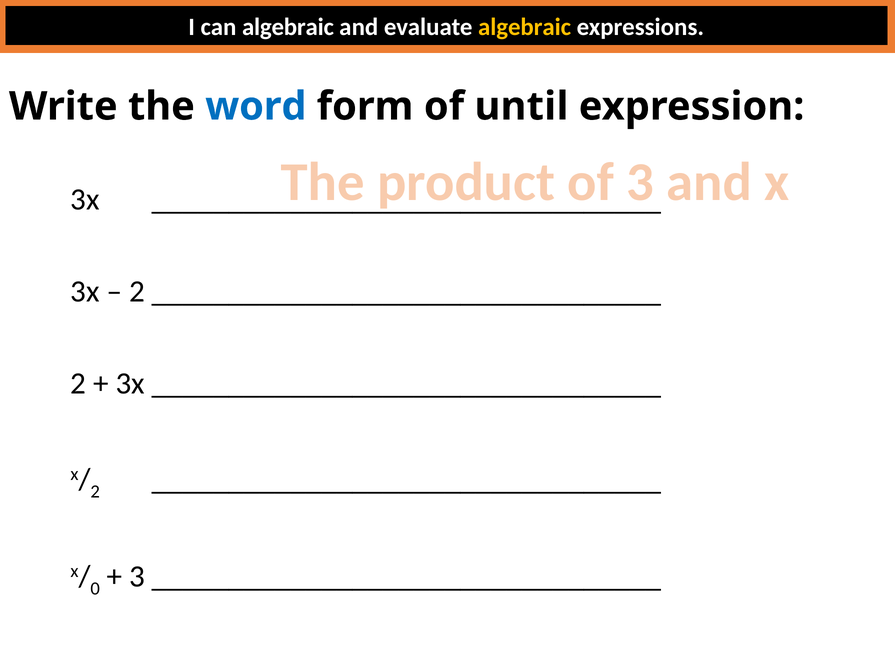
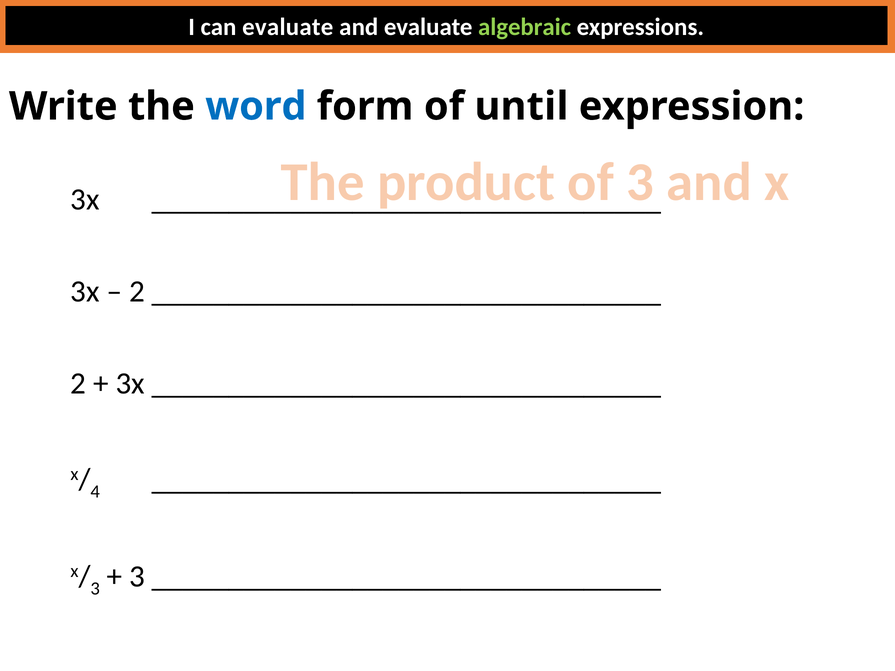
can algebraic: algebraic -> evaluate (288, 27)
algebraic colour: yellow -> light green (525, 27)
2: 2 -> 4 (95, 492)
0: 0 -> 3 (95, 589)
